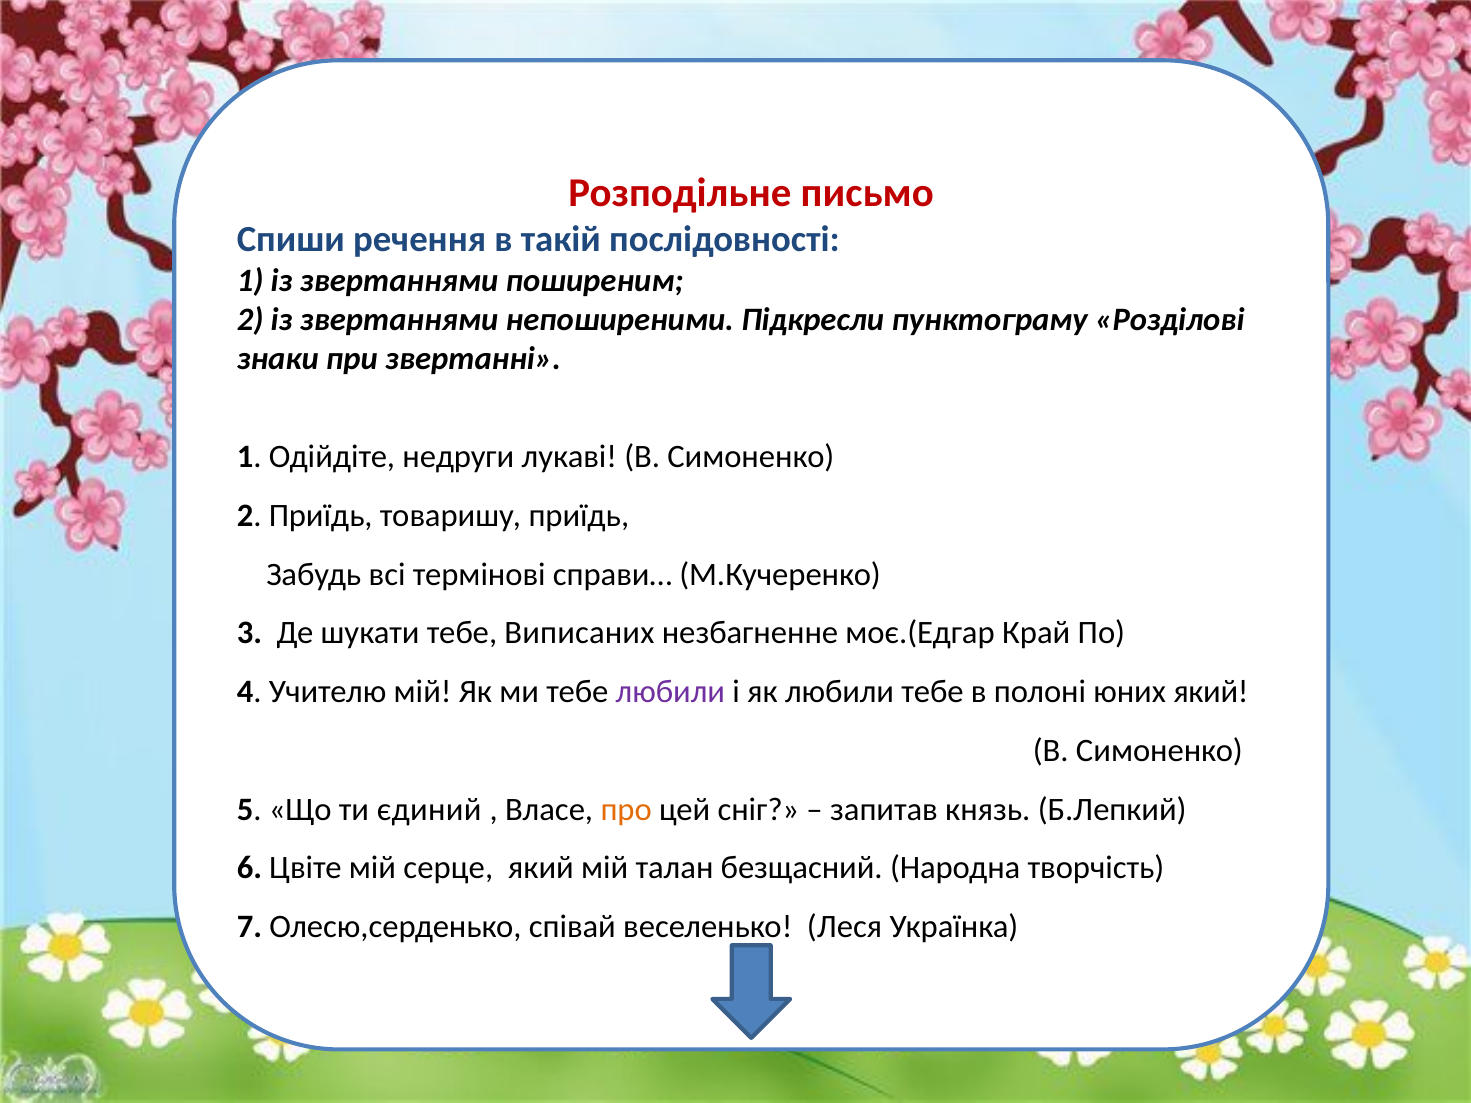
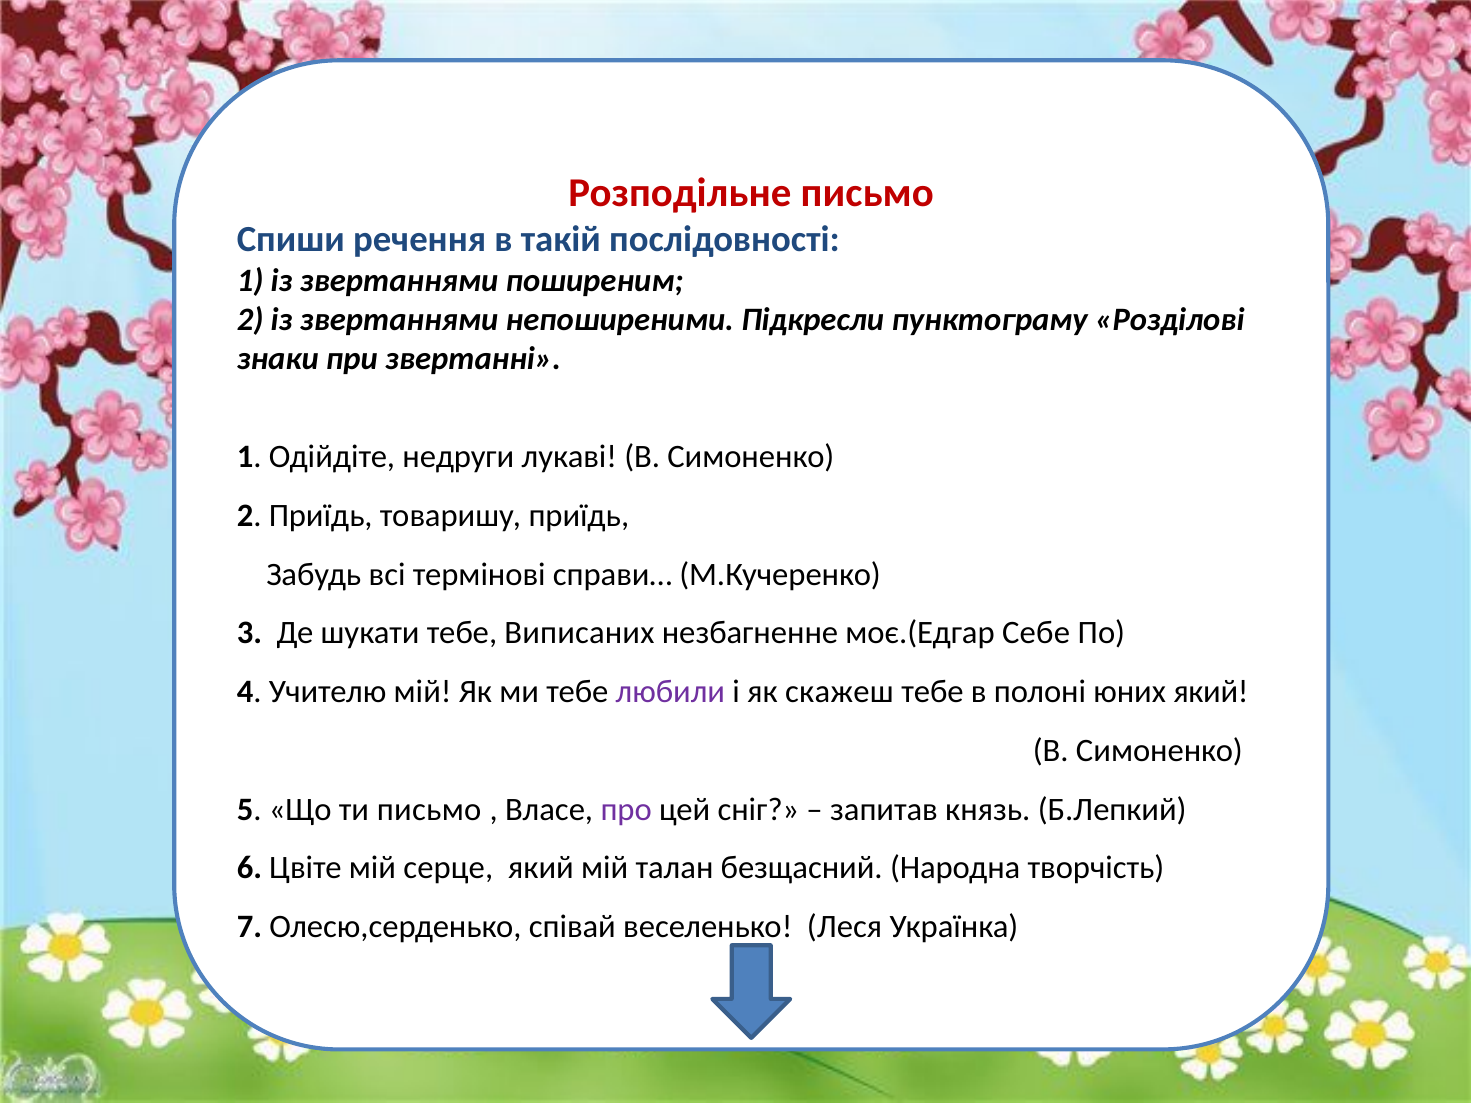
Край: Край -> Себе (1036, 633)
як любили: любили -> скажеш (839, 692)
ти єдиний: єдиний -> письмо (429, 810)
про colour: orange -> purple (626, 810)
